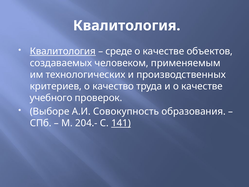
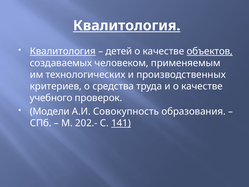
Квалитология underline: none -> present (127, 26)
среде: среде -> детей (119, 51)
объектов underline: none -> present (210, 51)
качество: качество -> средства (113, 86)
Выборе: Выборе -> Модели (50, 111)
204.-: 204.- -> 202.- (86, 123)
